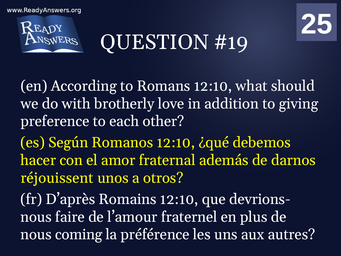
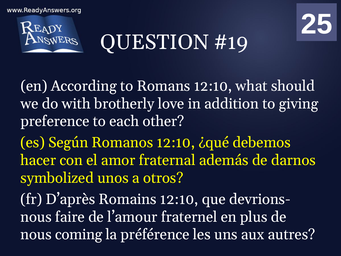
réjouissent: réjouissent -> symbolized (57, 178)
